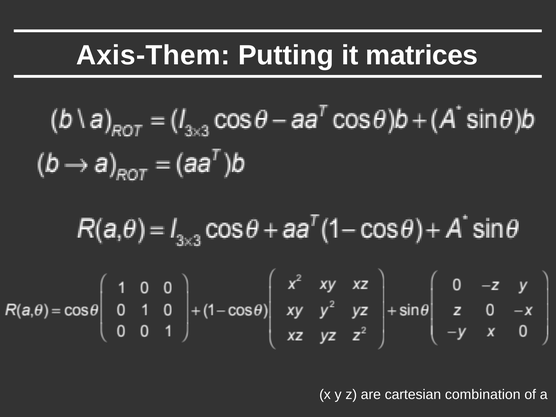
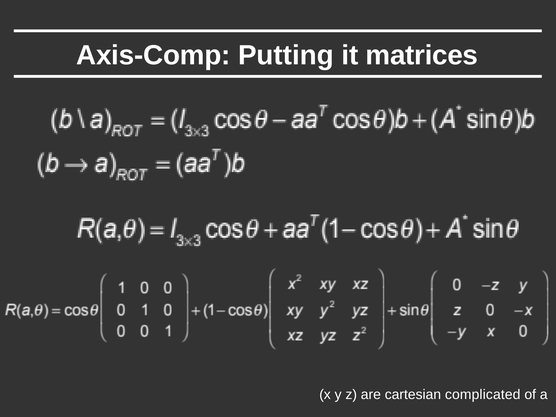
Axis-Them: Axis-Them -> Axis-Comp (153, 55)
combination: combination -> complicated (483, 395)
